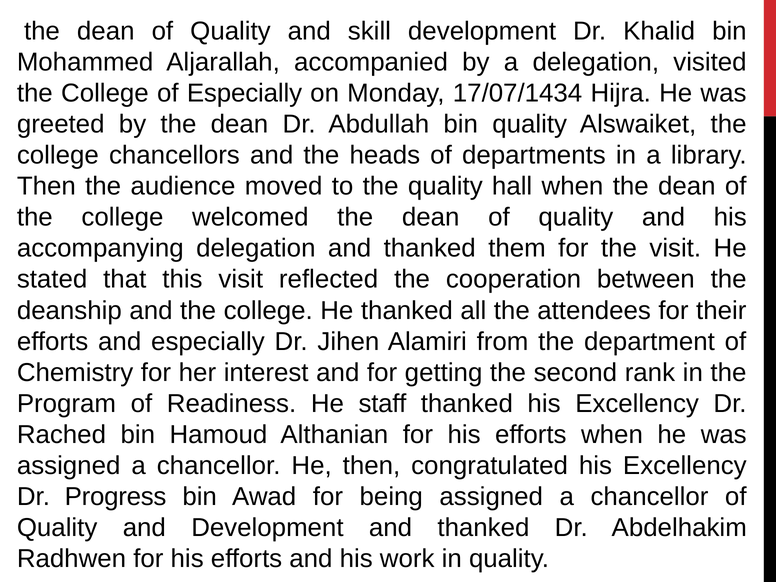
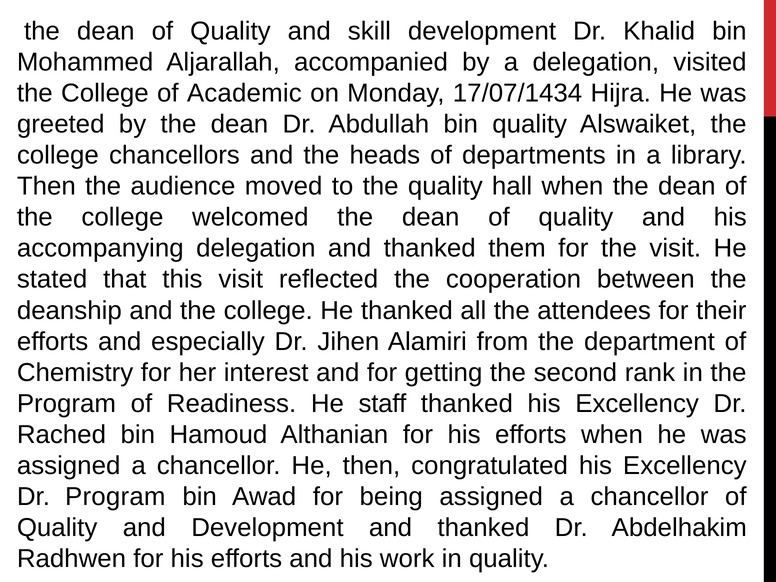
of Especially: Especially -> Academic (244, 93)
Dr Progress: Progress -> Program (115, 497)
